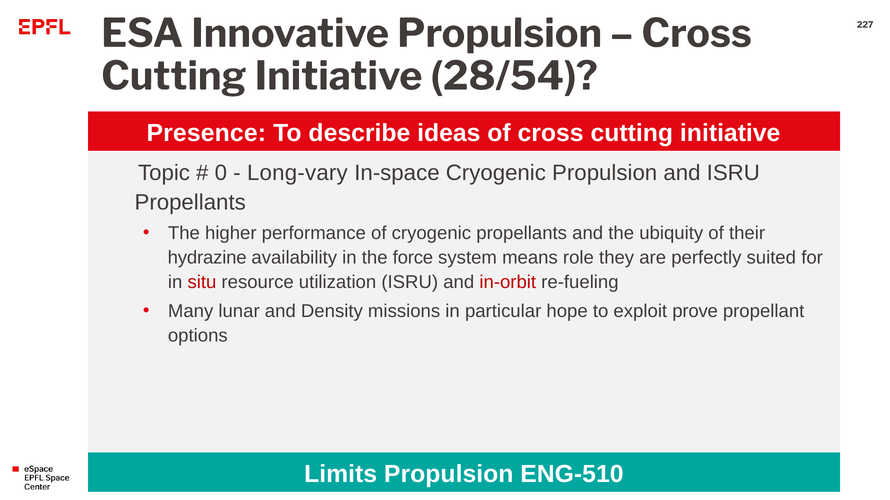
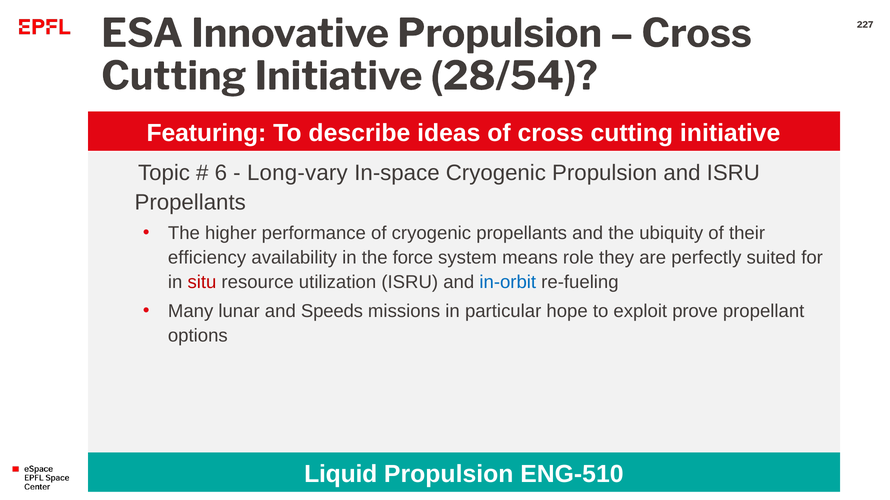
Presence: Presence -> Featuring (206, 133)
0: 0 -> 6 (221, 173)
hydrazine: hydrazine -> efficiency (207, 258)
in-orbit colour: red -> blue (508, 282)
Density: Density -> Speeds (332, 312)
Limits: Limits -> Liquid (341, 474)
